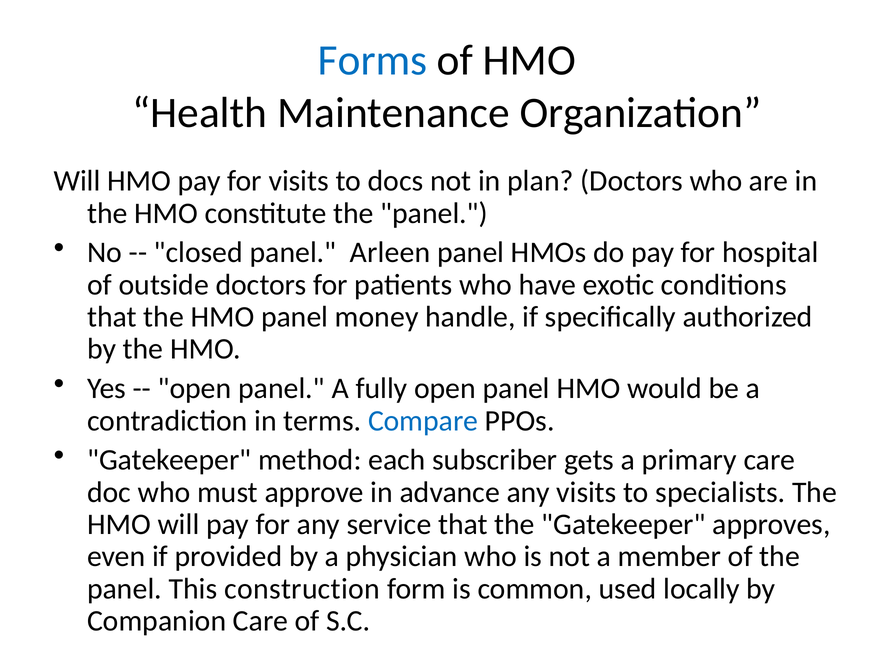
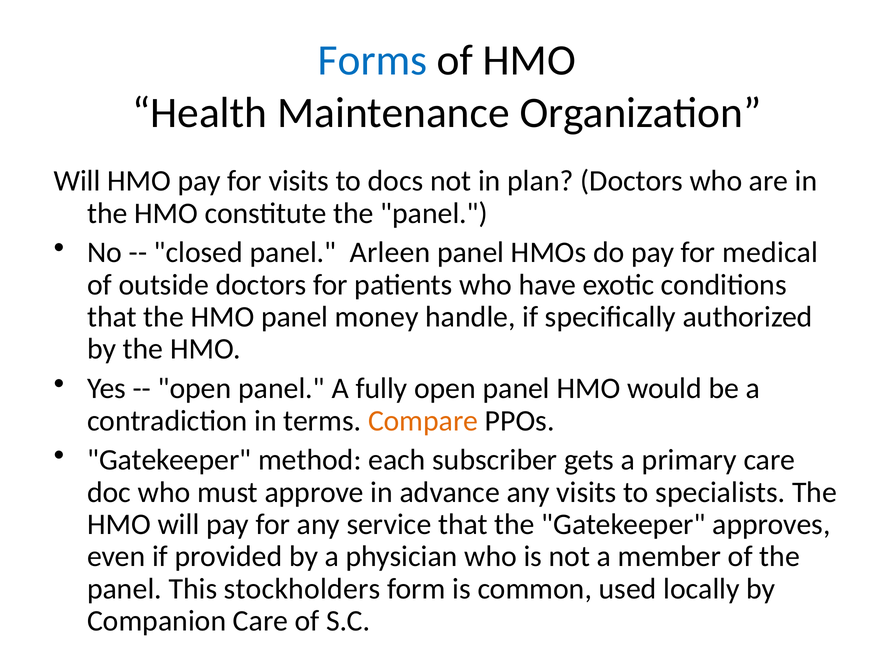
hospital: hospital -> medical (770, 252)
Compare colour: blue -> orange (423, 420)
construction: construction -> stockholders (302, 588)
